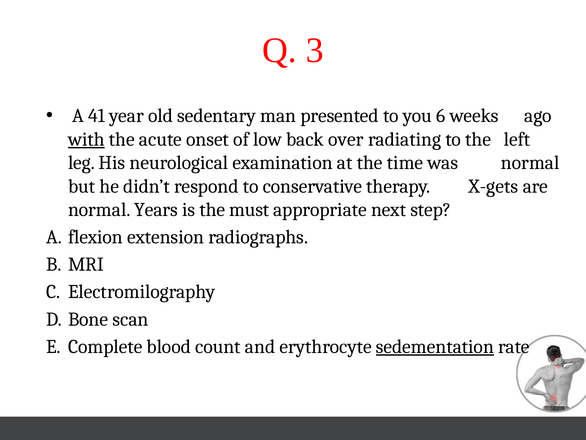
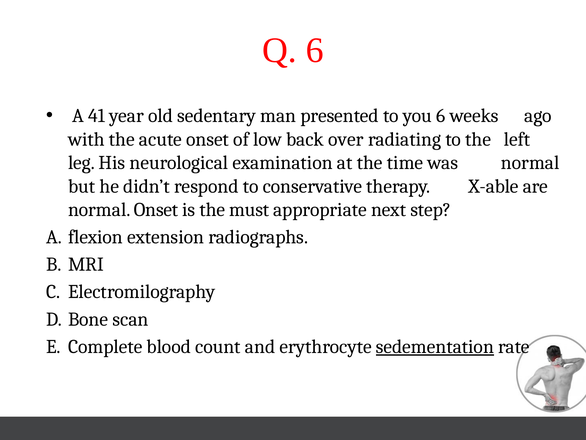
Q 3: 3 -> 6 (315, 50)
with underline: present -> none (86, 139)
X-gets: X-gets -> X-able (493, 186)
normal Years: Years -> Onset (156, 209)
